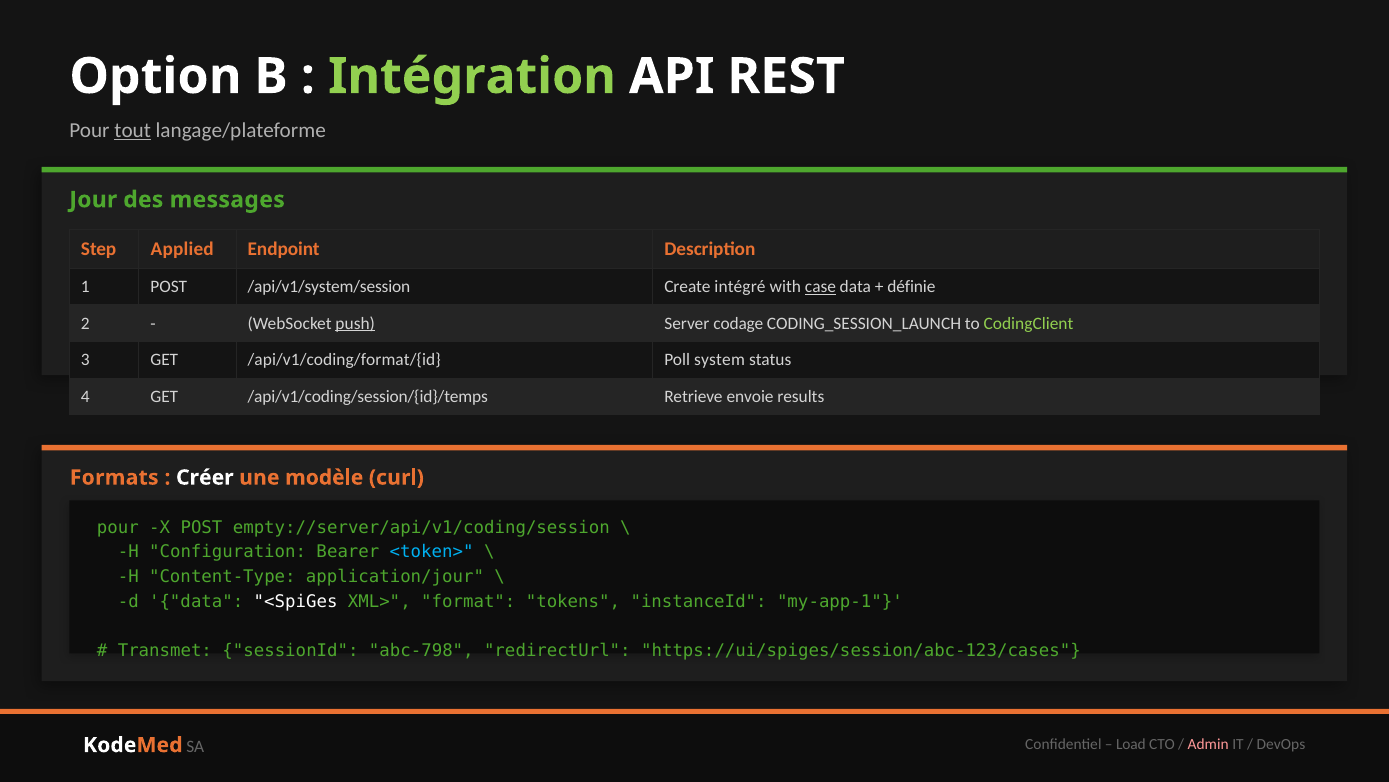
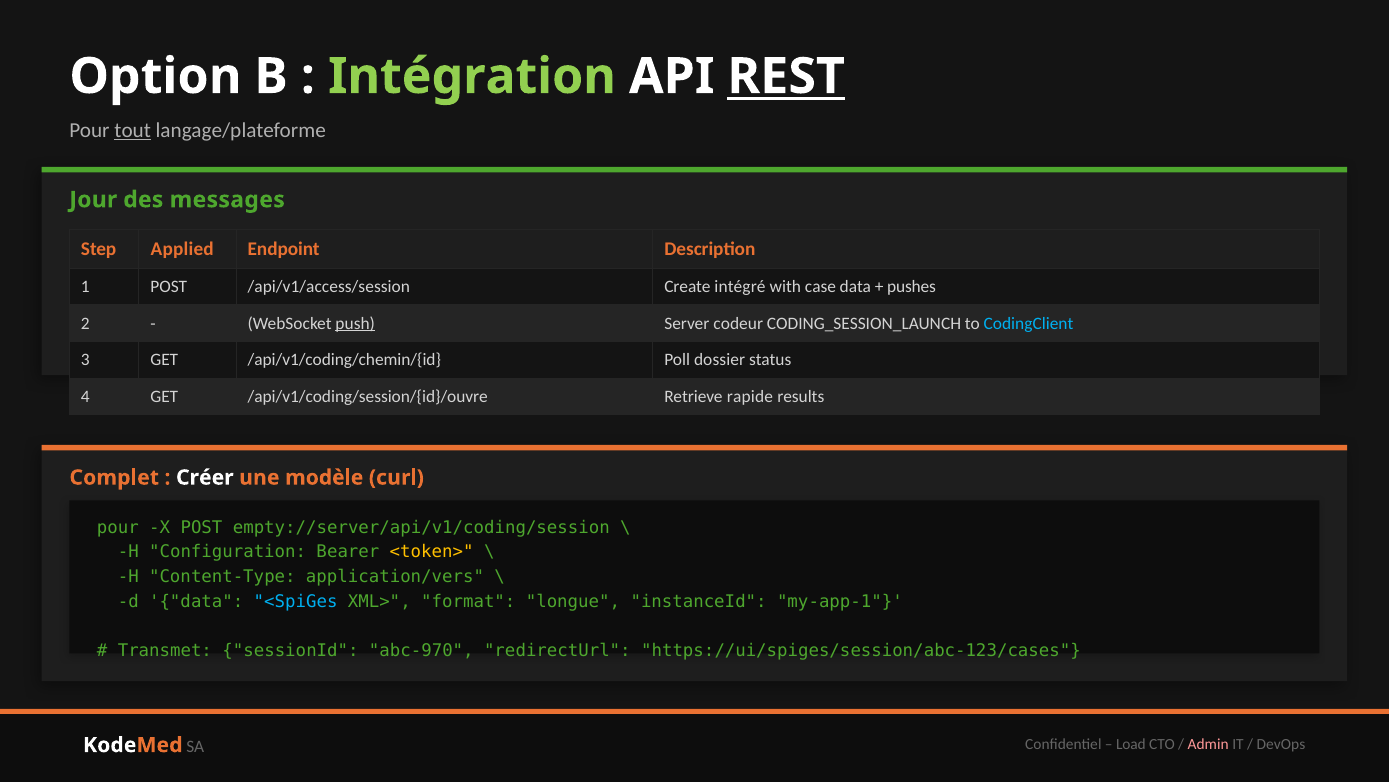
REST underline: none -> present (786, 76)
/api/v1/system/session: /api/v1/system/session -> /api/v1/access/session (329, 286)
case underline: present -> none (820, 286)
définie: définie -> pushes (911, 286)
codage: codage -> codeur (738, 323)
CodingClient colour: light green -> light blue (1029, 323)
/api/v1/coding/format/{id: /api/v1/coding/format/{id -> /api/v1/coding/chemin/{id (344, 360)
system: system -> dossier (720, 360)
/api/v1/coding/session/{id}/temps: /api/v1/coding/session/{id}/temps -> /api/v1/coding/session/{id}/ouvre (368, 396)
envoie: envoie -> rapide (750, 396)
Formats: Formats -> Complet (114, 477)
<token> colour: light blue -> yellow (432, 552)
application/jour: application/jour -> application/vers (395, 576)
<SpiGes colour: white -> light blue (296, 601)
tokens: tokens -> longue (573, 601)
abc-798: abc-798 -> abc-970 (421, 651)
